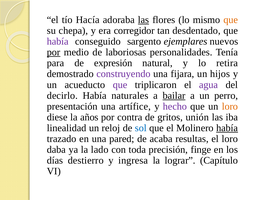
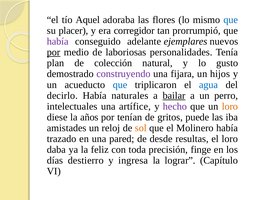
Hacía: Hacía -> Aquel (88, 20)
las underline: present -> none (144, 20)
que colour: orange -> blue (231, 20)
chepa: chepa -> placer (73, 31)
desdentado: desdentado -> prorrumpió (197, 31)
sargento: sargento -> adelante (144, 41)
para: para -> plan (56, 63)
expresión: expresión -> colección (113, 63)
retira: retira -> gusto (227, 63)
que colour: purple -> blue (120, 85)
agua colour: purple -> blue (209, 85)
presentación: presentación -> intelectuales (72, 106)
contra: contra -> tenían (130, 117)
unión: unión -> puede (197, 117)
linealidad: linealidad -> amistades (67, 128)
sol colour: blue -> orange (141, 128)
había underline: present -> none (227, 128)
acaba: acaba -> desde (161, 139)
lado: lado -> feliz (100, 150)
